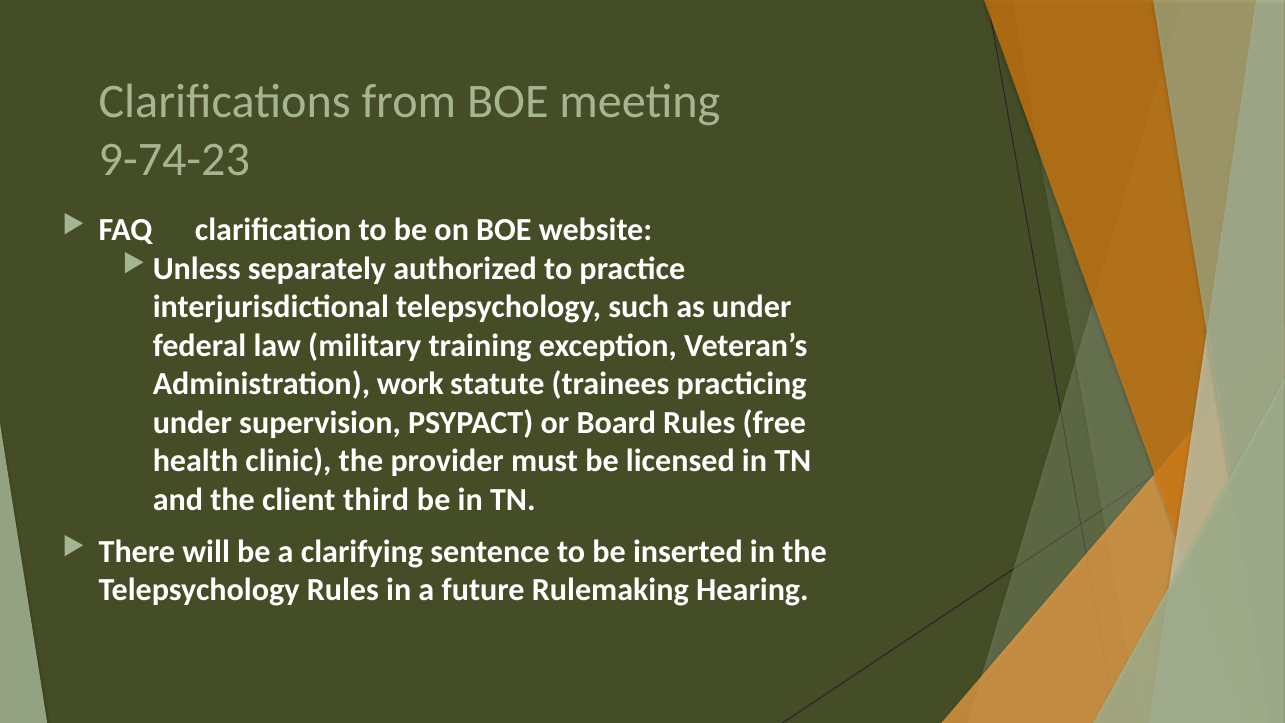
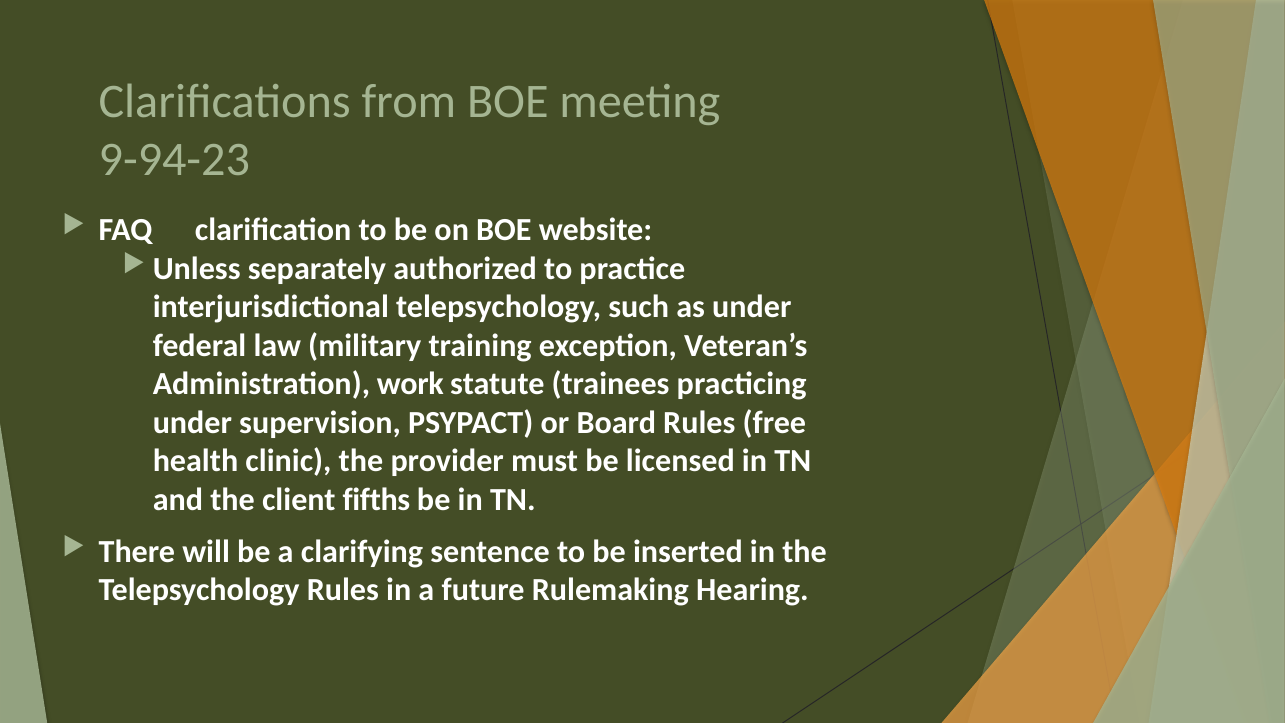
9-74-23: 9-74-23 -> 9-94-23 (174, 159)
third: third -> fifths (376, 500)
